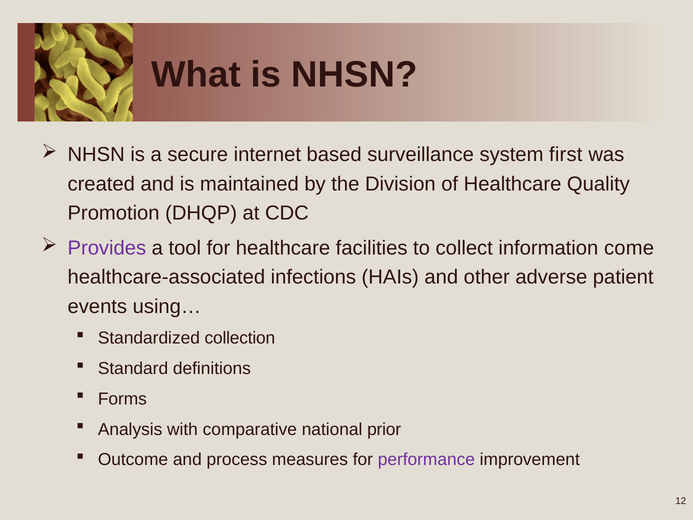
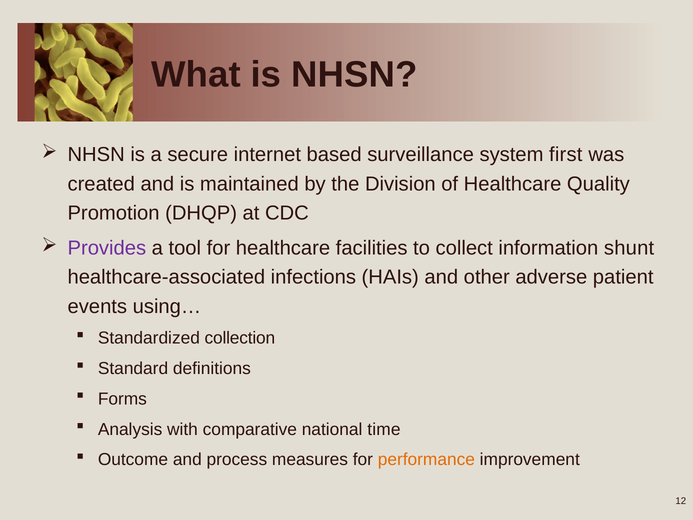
come: come -> shunt (629, 248)
prior: prior -> time (384, 429)
performance colour: purple -> orange (426, 459)
